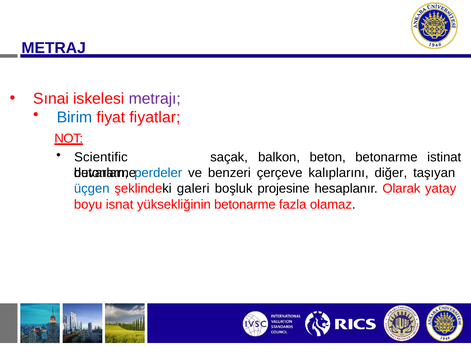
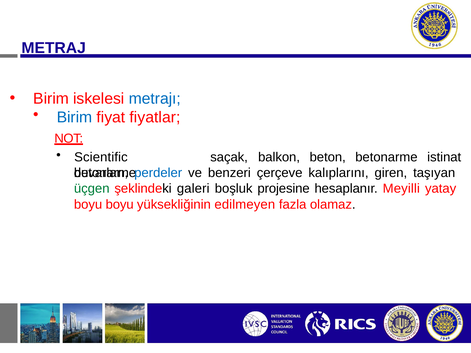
Sınai: Sınai -> Birim (51, 99)
metrajı colour: purple -> blue (155, 99)
diğer: diğer -> giren (391, 173)
üçgen colour: blue -> green (92, 189)
Olarak: Olarak -> Meyilli (401, 189)
boyu isnat: isnat -> boyu (120, 204)
yüksekliğinin betonarme: betonarme -> edilmeyen (245, 204)
